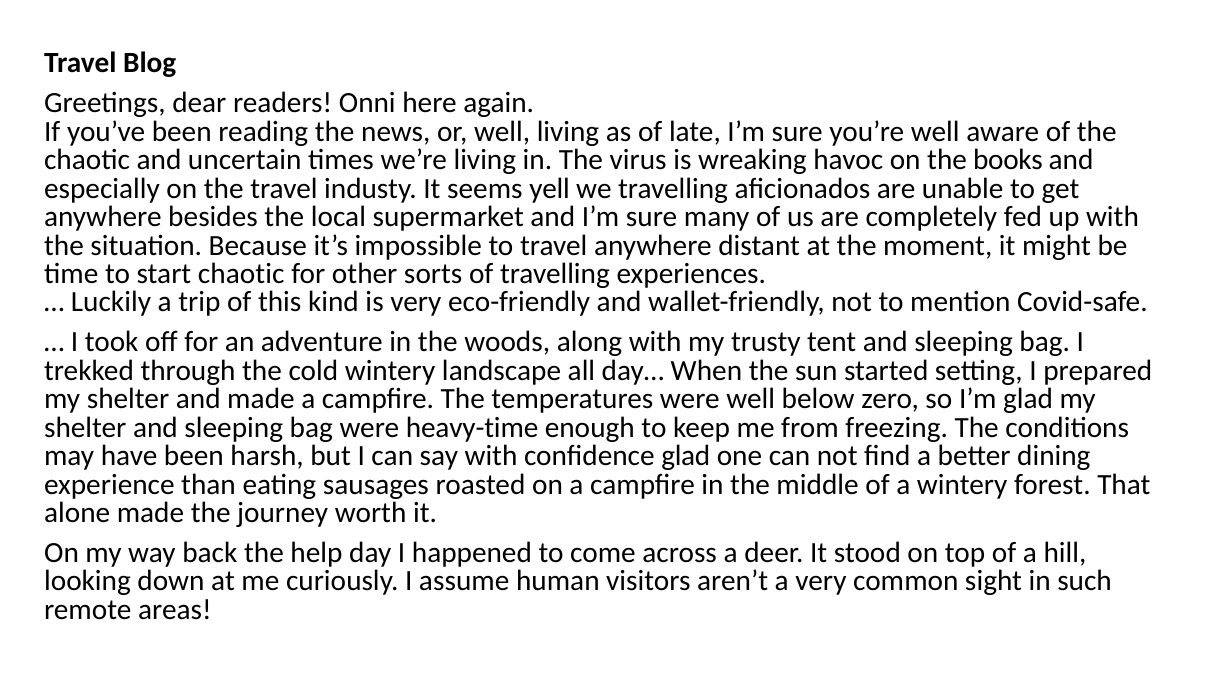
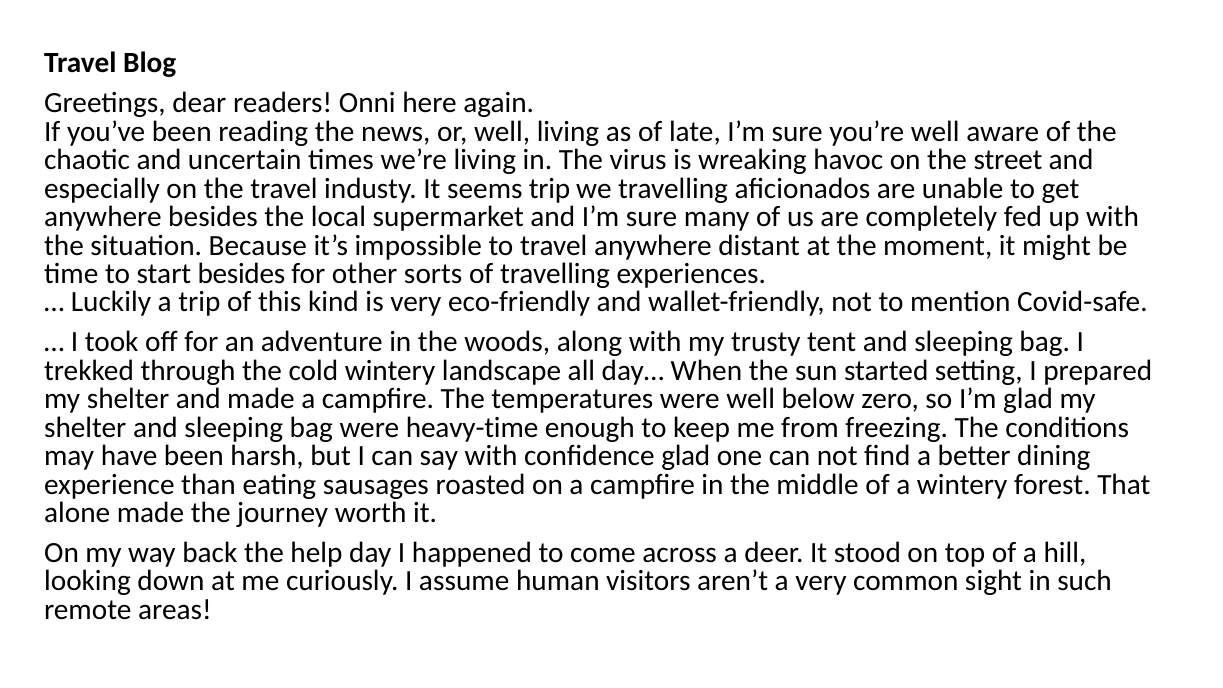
books: books -> street (1008, 160)
seems yell: yell -> trip (550, 188)
start chaotic: chaotic -> besides (241, 274)
